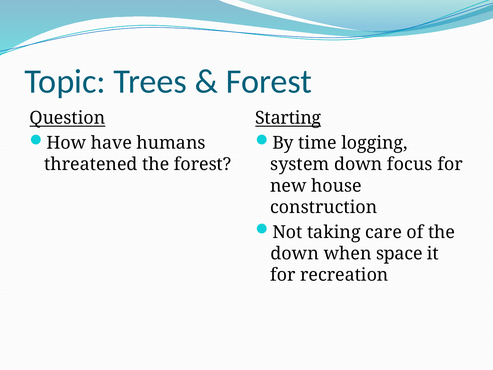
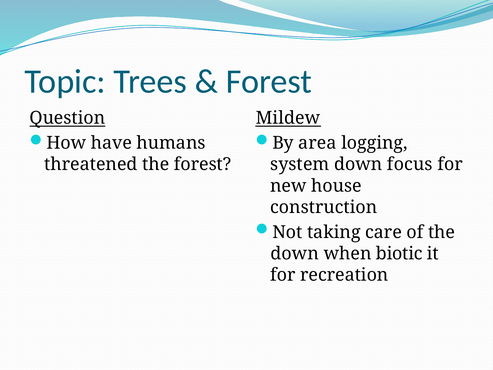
Starting: Starting -> Mildew (288, 118)
time: time -> area (317, 143)
space: space -> biotic (399, 253)
